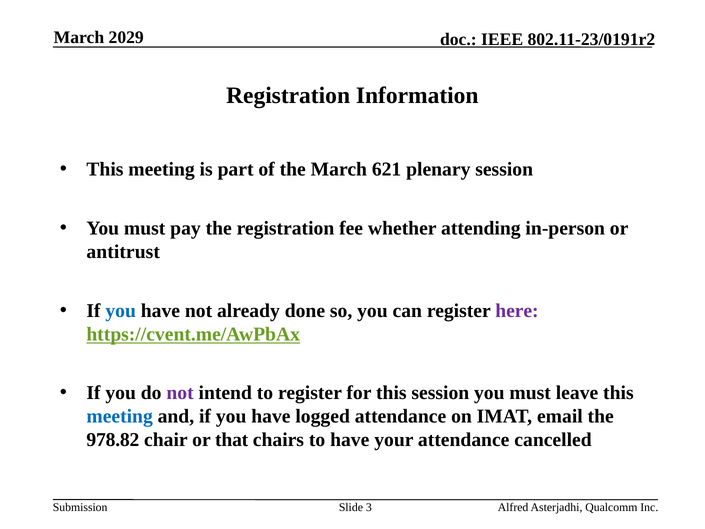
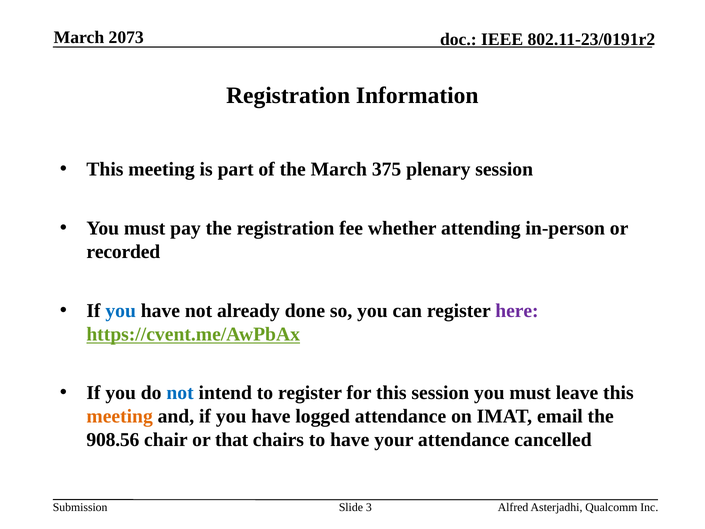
2029: 2029 -> 2073 (126, 37)
621: 621 -> 375 (387, 169)
antitrust: antitrust -> recorded (123, 252)
not colour: purple -> blue (180, 393)
meeting colour: blue -> orange (120, 416)
978.82: 978.82 -> 908.56 (113, 440)
